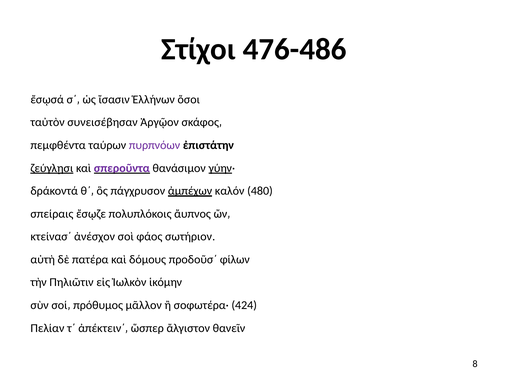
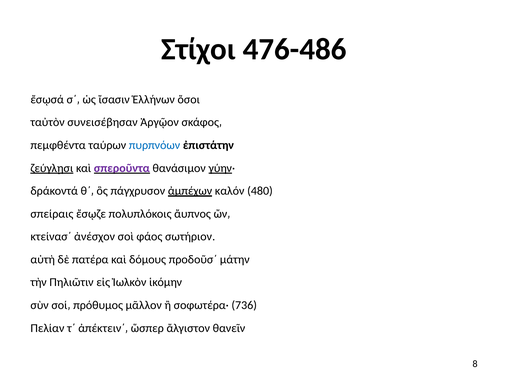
πυρπνόων colour: purple -> blue (155, 145)
φίλων: φίλων -> μάτην (235, 260)
424: 424 -> 736 (244, 305)
